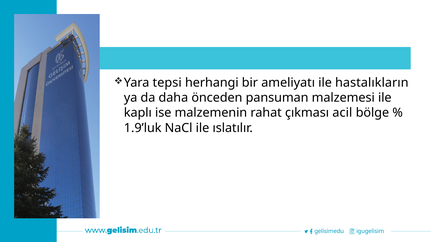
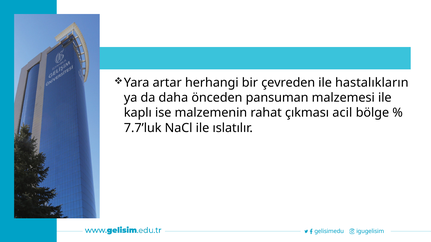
tepsi: tepsi -> artar (167, 83)
ameliyatı: ameliyatı -> çevreden (288, 83)
1.9’luk: 1.9’luk -> 7.7’luk (143, 128)
